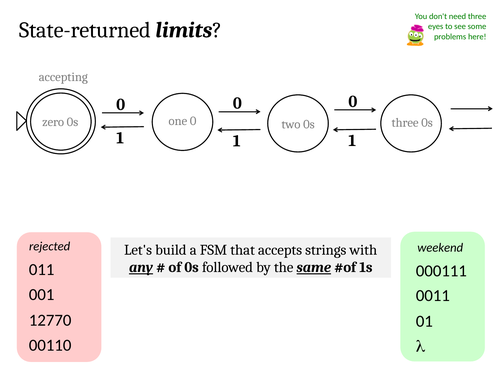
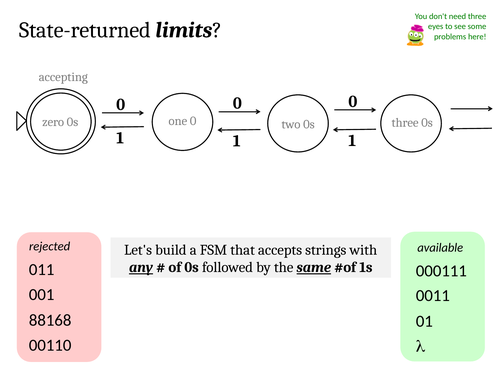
weekend: weekend -> available (440, 248)
12770: 12770 -> 88168 (50, 320)
